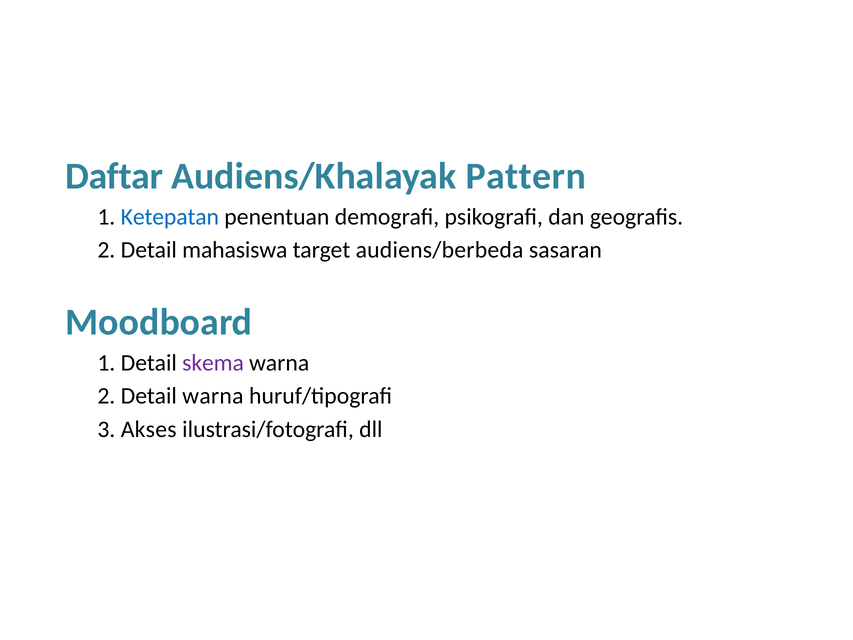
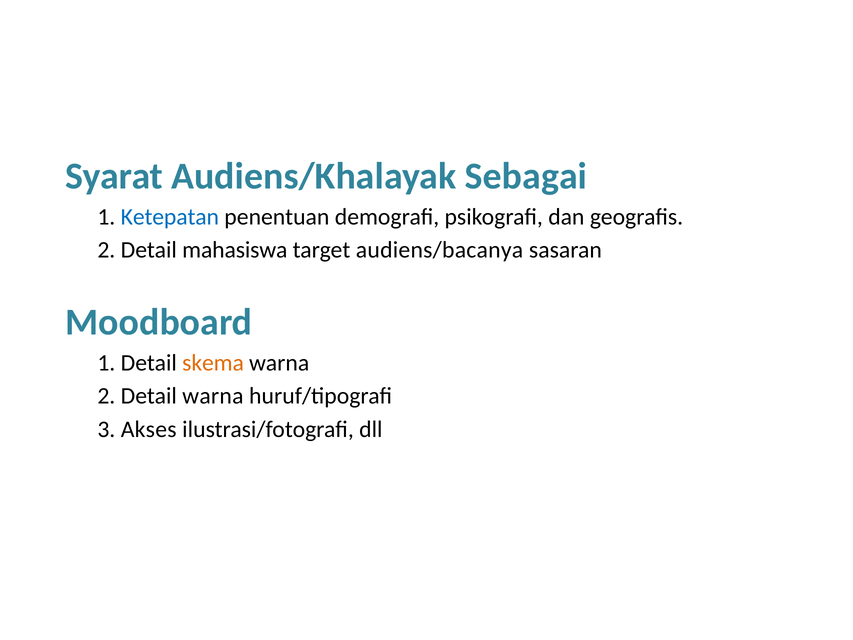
Daftar: Daftar -> Syarat (114, 176)
Pattern: Pattern -> Sebagai (526, 176)
audiens/berbeda: audiens/berbeda -> audiens/bacanya (440, 250)
skema colour: purple -> orange (213, 363)
